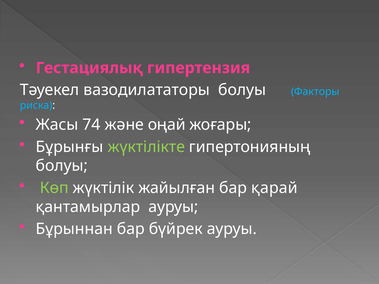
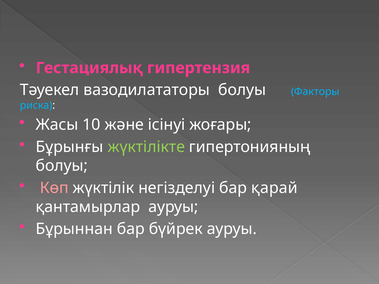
74: 74 -> 10 (91, 125)
оңай: оңай -> ісінуі (167, 125)
Көп colour: light green -> pink (54, 188)
жайылған: жайылған -> негізделуі (177, 188)
